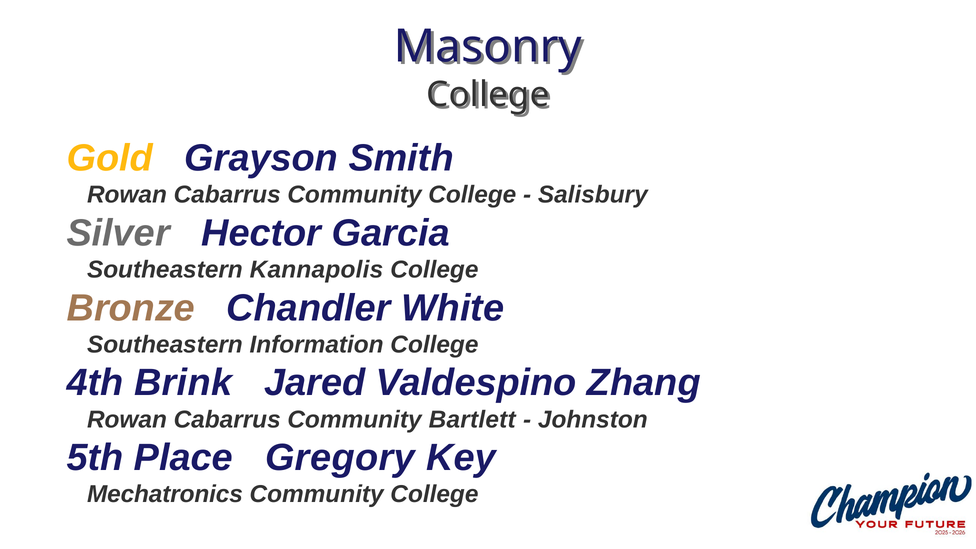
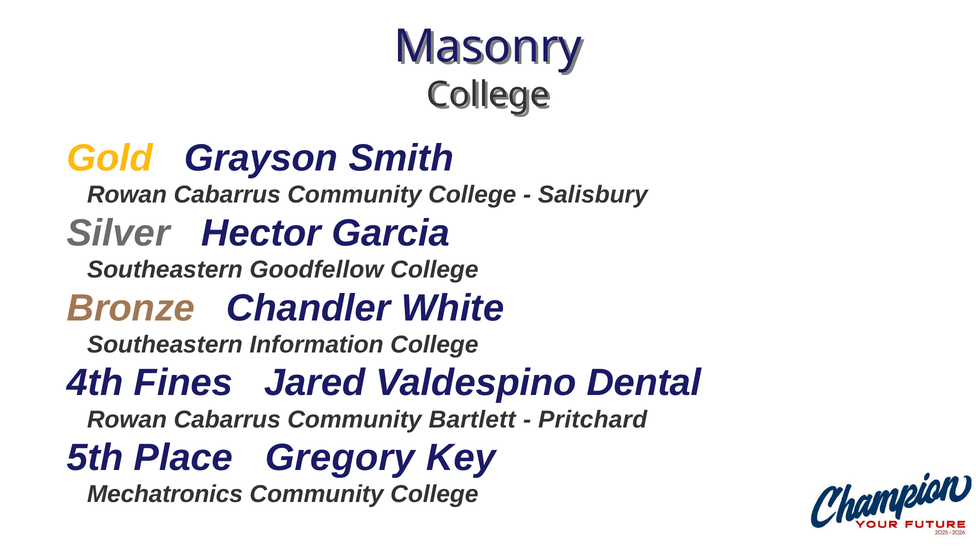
Kannapolis: Kannapolis -> Goodfellow (317, 270)
Brink: Brink -> Fines (183, 383)
Zhang: Zhang -> Dental (644, 383)
Johnston: Johnston -> Pritchard (593, 419)
